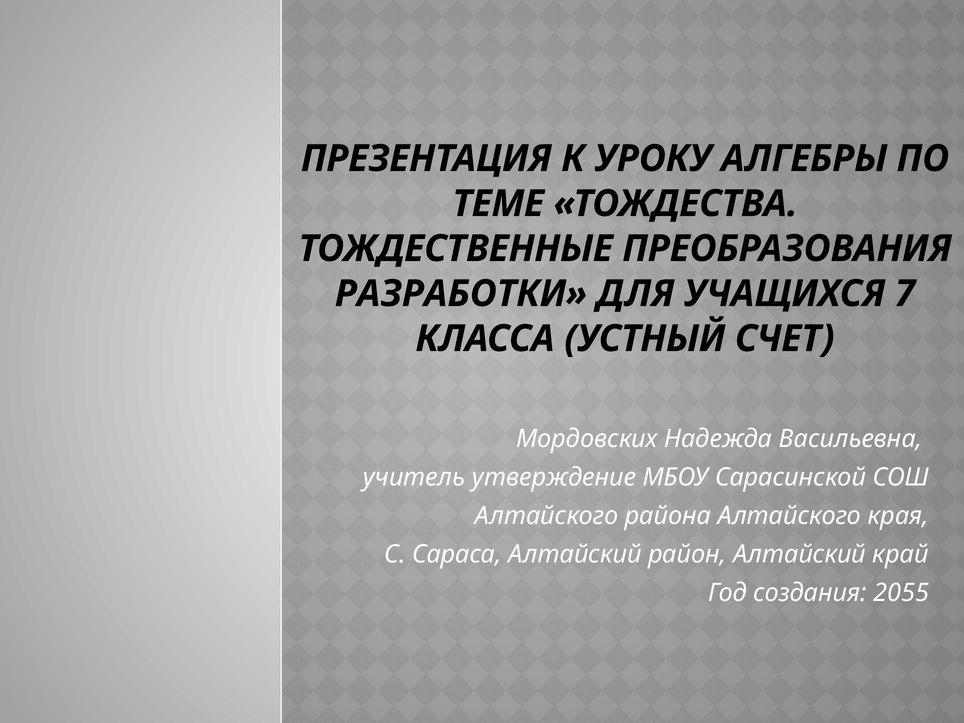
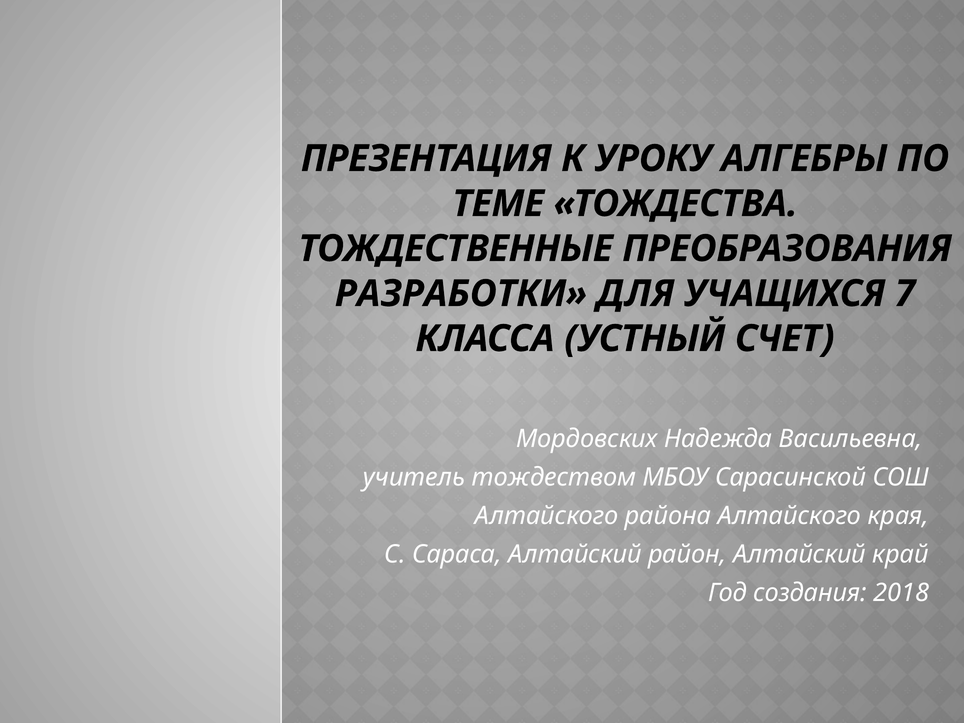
утверждение: утверждение -> тождеством (554, 477)
2055: 2055 -> 2018 (901, 593)
